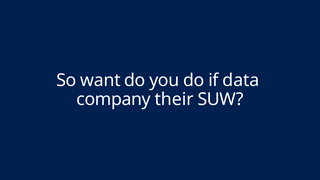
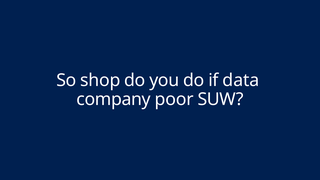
want: want -> shop (100, 80)
their: their -> poor (174, 99)
